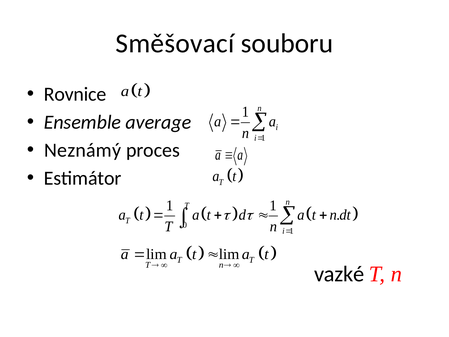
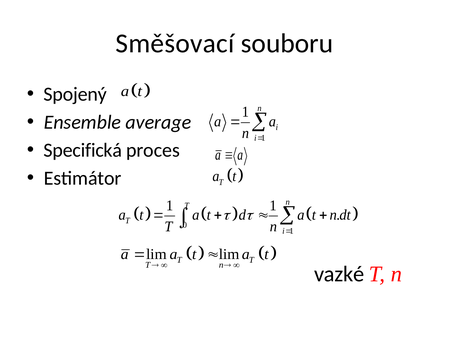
Rovnice: Rovnice -> Spojený (75, 94)
Neznámý: Neznámý -> Specifická (83, 150)
